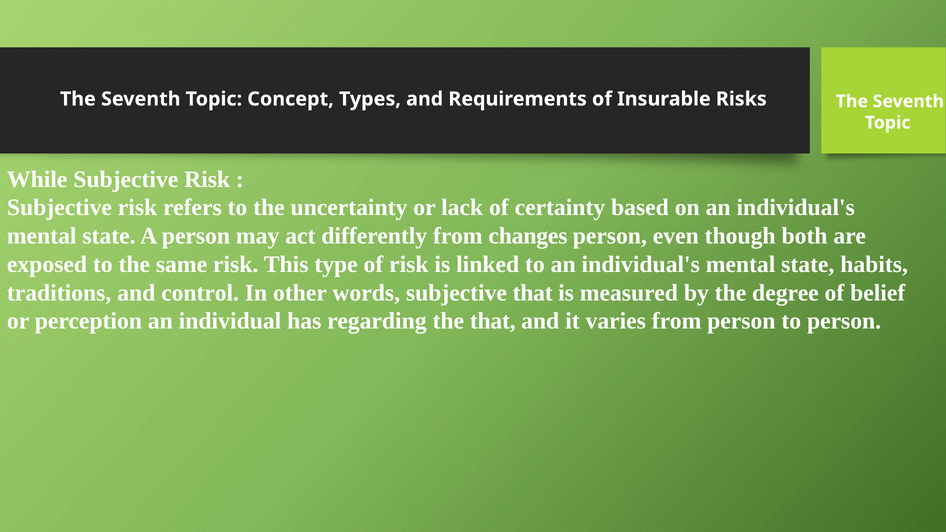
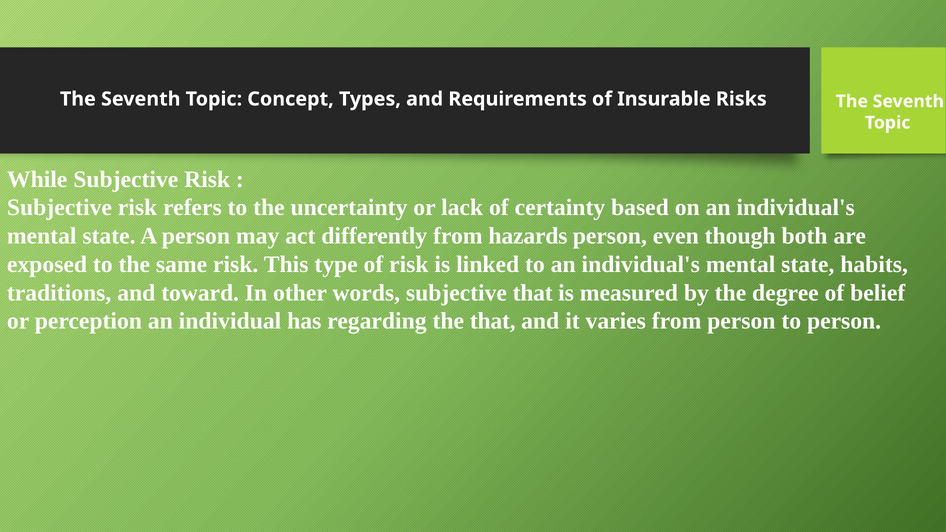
changes: changes -> hazards (528, 236)
control: control -> toward (200, 293)
